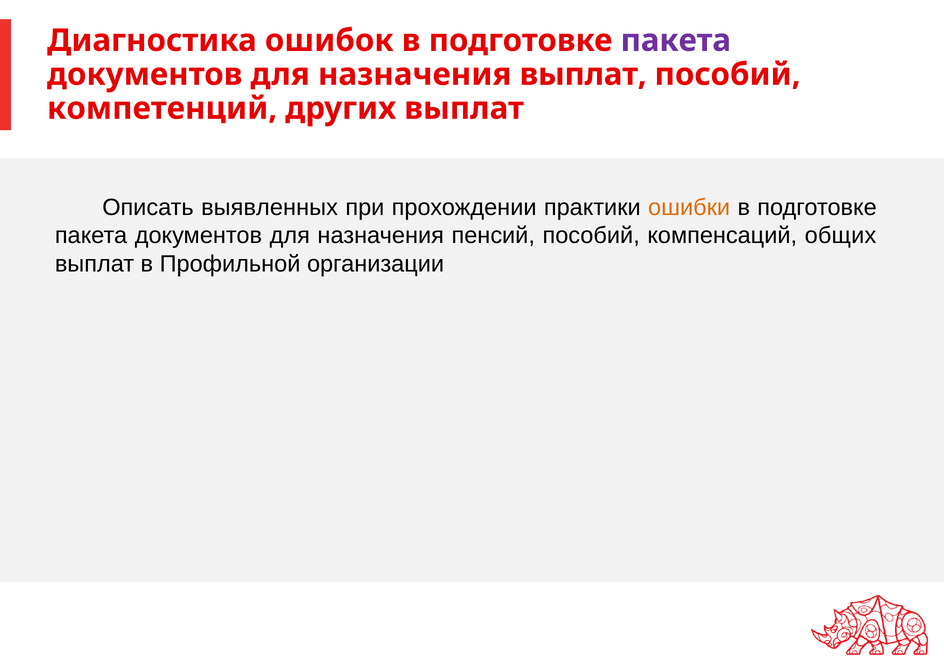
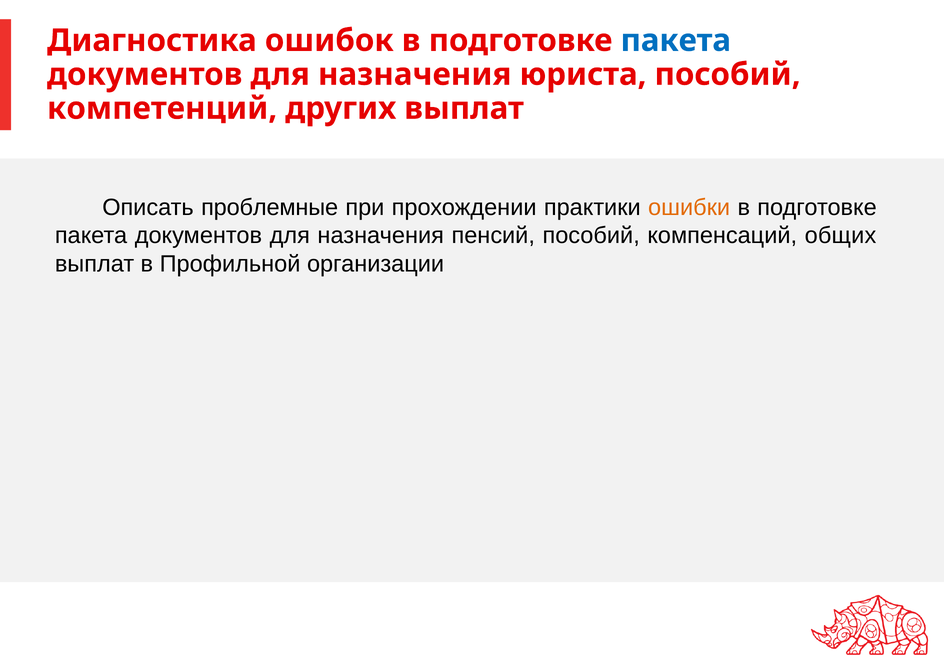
пакета colour: purple -> blue (676, 41)
назначения выплат: выплат -> юриста (583, 74)
выявленных: выявленных -> проблемные (270, 207)
